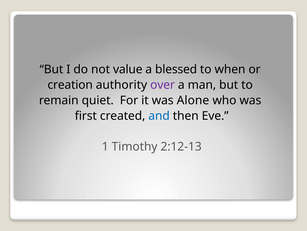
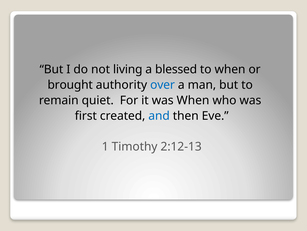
value: value -> living (128, 69)
creation: creation -> brought (70, 85)
over colour: purple -> blue (163, 85)
was Alone: Alone -> When (193, 100)
